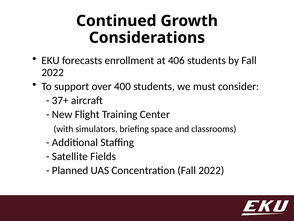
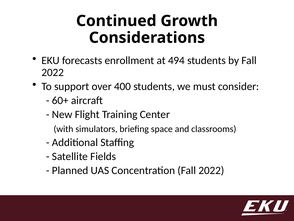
406: 406 -> 494 (176, 60)
37+: 37+ -> 60+ (60, 100)
